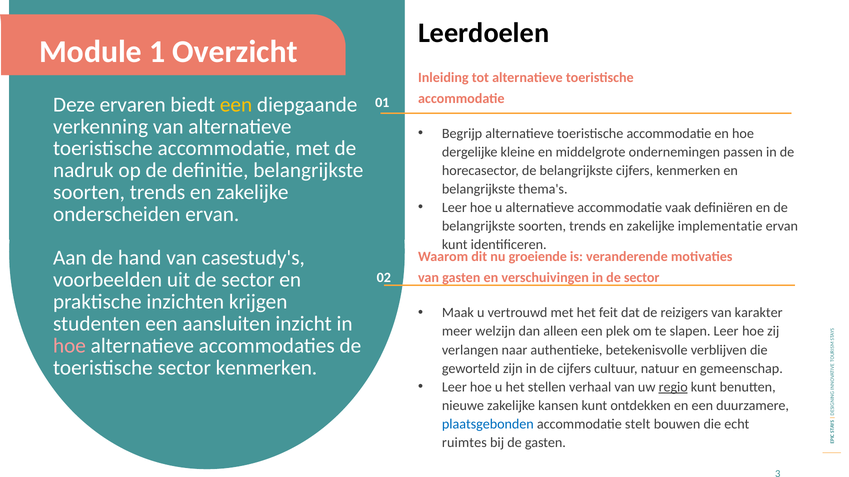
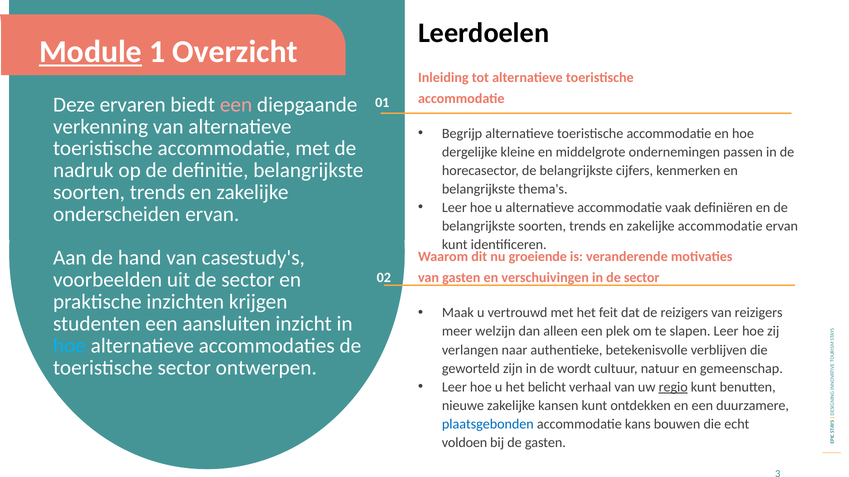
Module underline: none -> present (91, 52)
een colour: yellow -> pink (236, 105)
zakelijke implementatie: implementatie -> accommodatie (720, 226)
van karakter: karakter -> reizigers (759, 313)
hoe colour: pink -> light blue (69, 346)
sector kenmerken: kenmerken -> ontwerpen (266, 368)
de cijfers: cijfers -> wordt (574, 369)
stellen: stellen -> belicht (547, 387)
stelt: stelt -> kans (638, 425)
ruimtes: ruimtes -> voldoen (465, 443)
